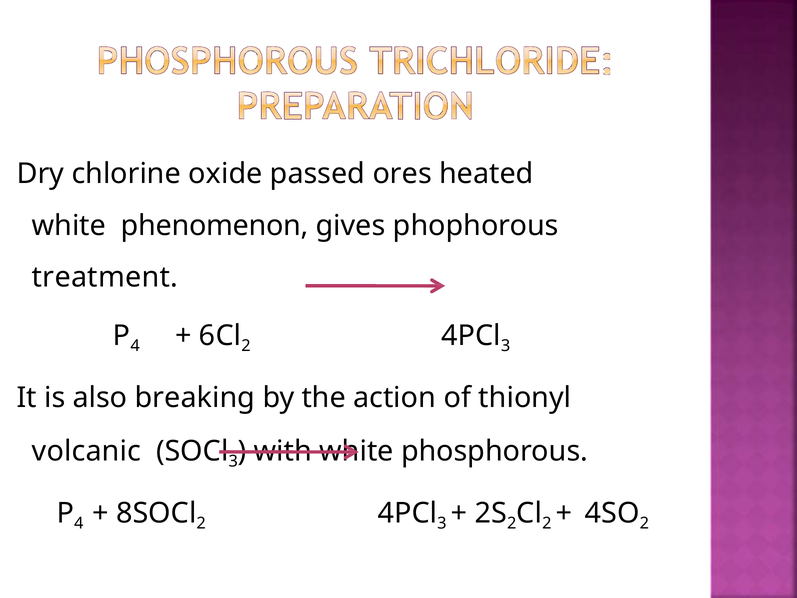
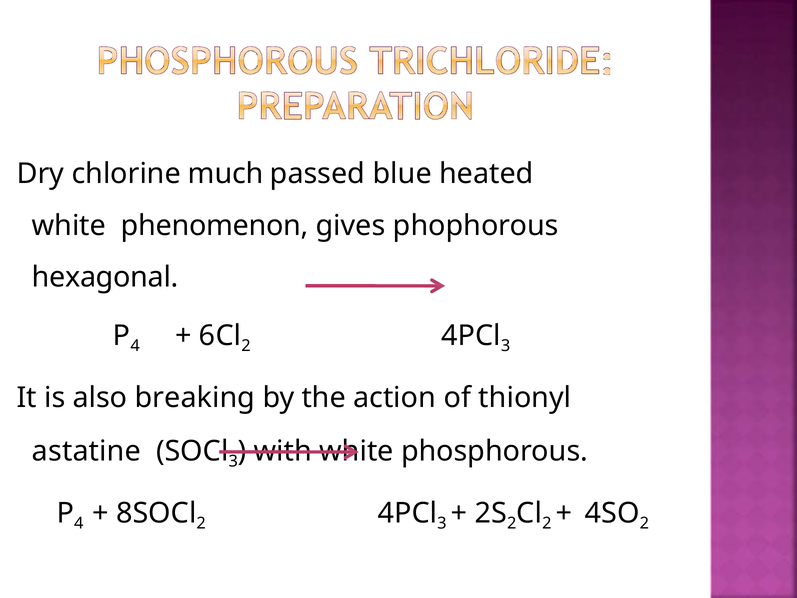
oxide: oxide -> much (226, 174)
ores: ores -> blue (402, 174)
treatment: treatment -> hexagonal (105, 277)
volcanic: volcanic -> astatine (86, 451)
